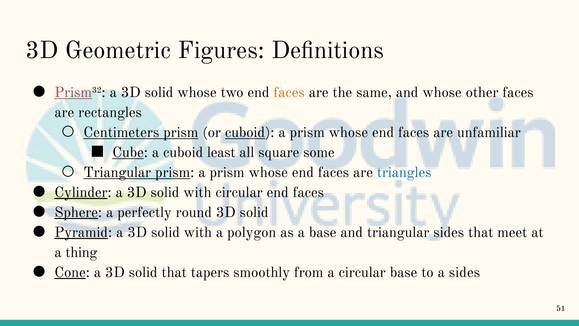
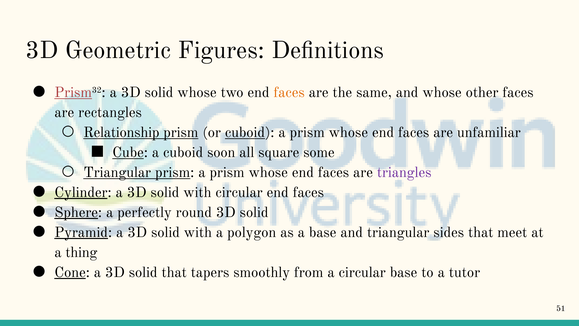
Centimeters: Centimeters -> Relationship (121, 132)
least: least -> soon (221, 152)
triangles colour: blue -> purple (404, 172)
a sides: sides -> tutor (465, 272)
